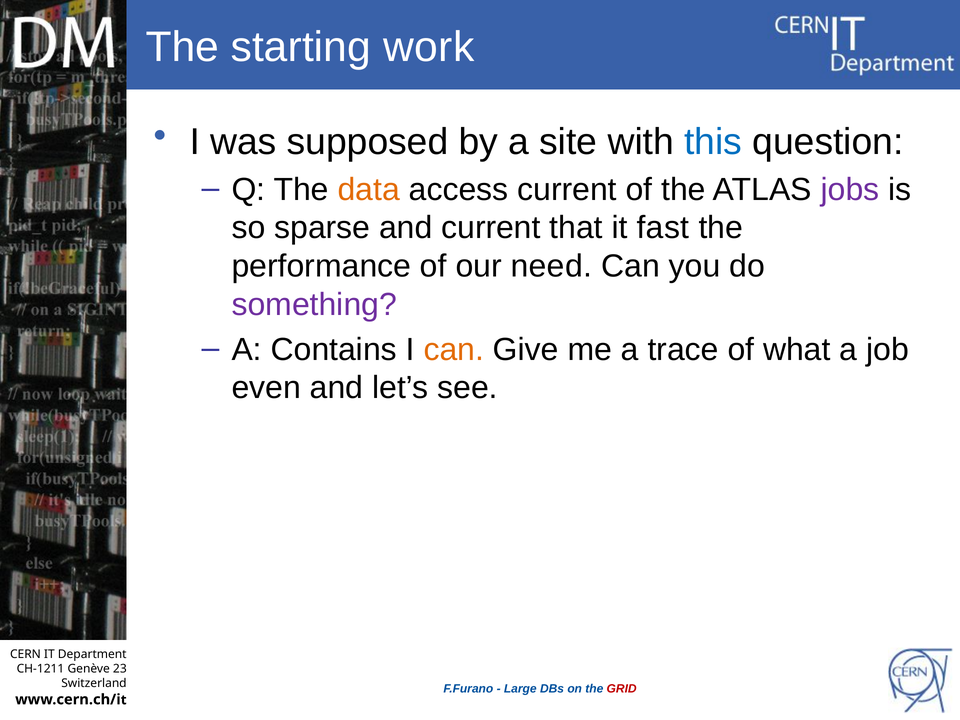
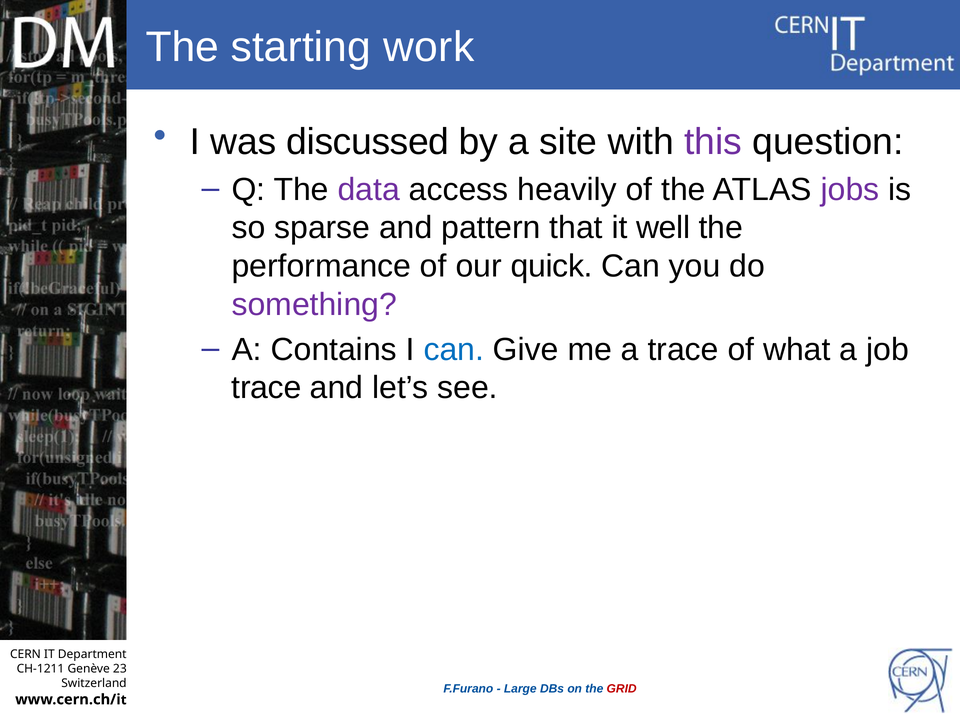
supposed: supposed -> discussed (368, 142)
this colour: blue -> purple (713, 142)
data colour: orange -> purple (369, 189)
access current: current -> heavily (567, 189)
and current: current -> pattern (491, 228)
fast: fast -> well (663, 228)
need: need -> quick (552, 266)
can colour: orange -> blue (454, 349)
even: even -> trace (266, 388)
